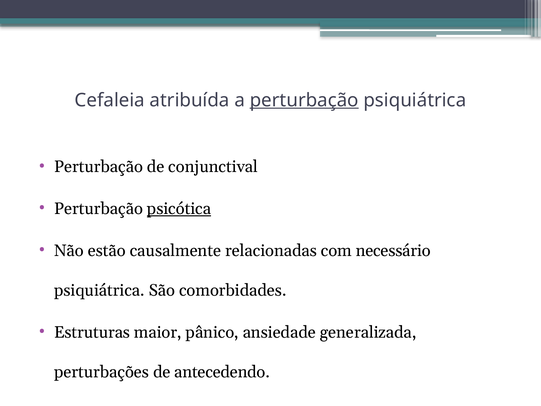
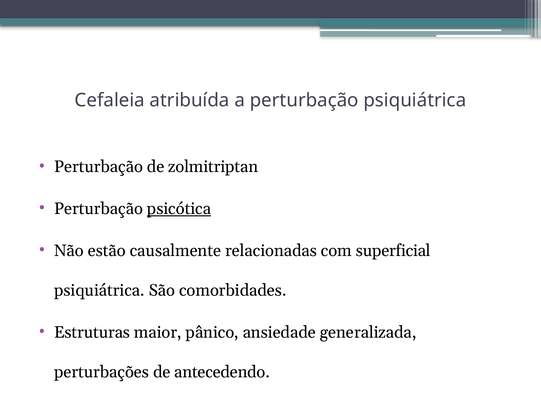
perturbação underline: present -> none (304, 100)
conjunctival: conjunctival -> zolmitriptan (213, 167)
necessário: necessário -> superficial (393, 250)
